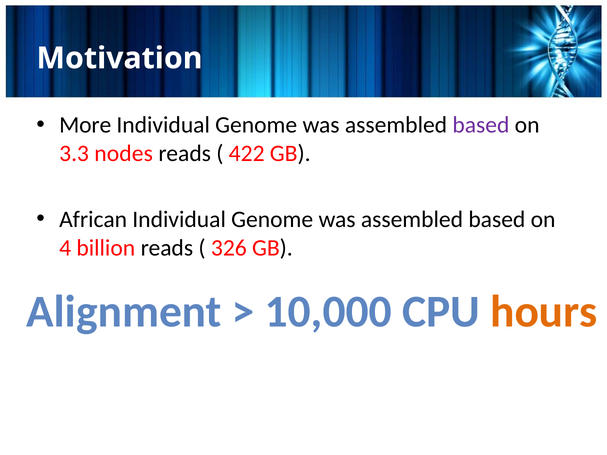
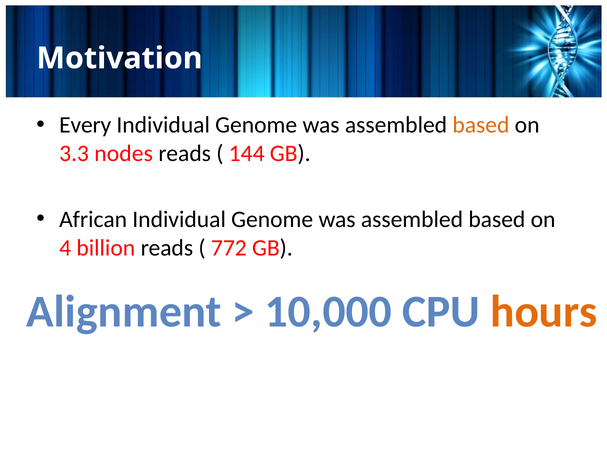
More: More -> Every (85, 125)
based colour: purple -> orange (481, 125)
422: 422 -> 144 (247, 153)
326: 326 -> 772 (229, 248)
